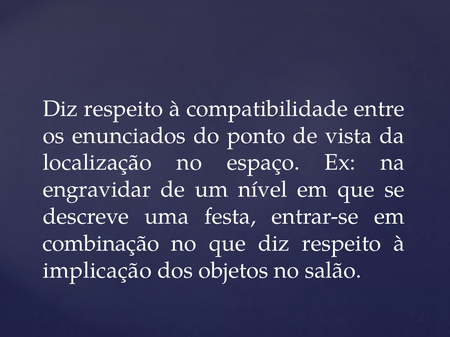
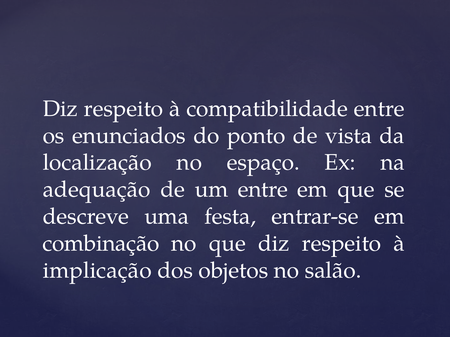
engravidar: engravidar -> adequação (97, 190)
um nível: nível -> entre (263, 190)
